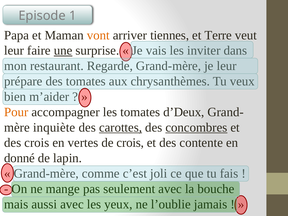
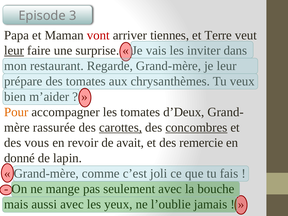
1: 1 -> 3 (73, 16)
vont colour: orange -> red (98, 35)
leur underline: none -> present (14, 51)
une underline: present -> none (63, 51)
inquiète: inquiète -> rassurée (54, 127)
des crois: crois -> vous (37, 143)
vertes: vertes -> revoir (83, 143)
de crois: crois -> avait (130, 143)
contente: contente -> remercie (201, 143)
